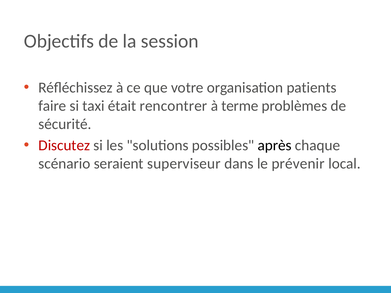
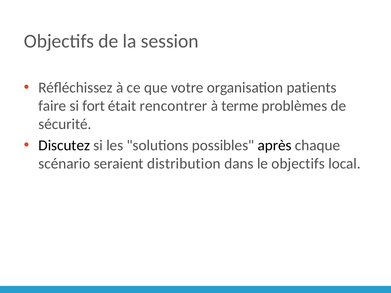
taxi: taxi -> fort (94, 106)
Discutez colour: red -> black (64, 146)
superviseur: superviseur -> distribution (184, 164)
le prévenir: prévenir -> objectifs (298, 164)
